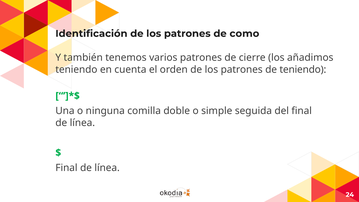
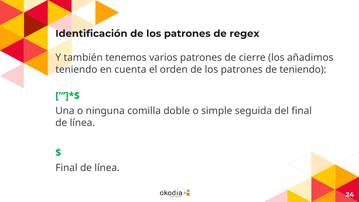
como: como -> regex (244, 34)
